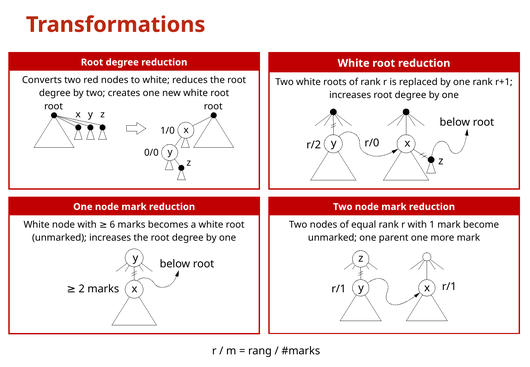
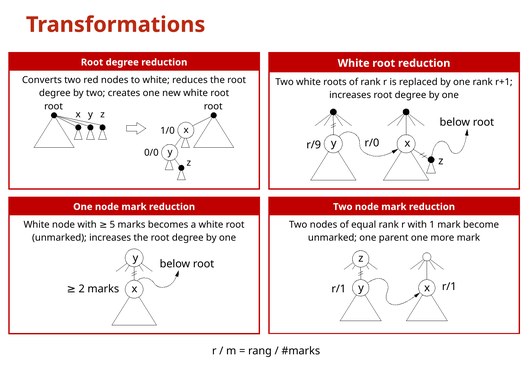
r/2: r/2 -> r/9 (314, 145)
6: 6 -> 5 (112, 225)
